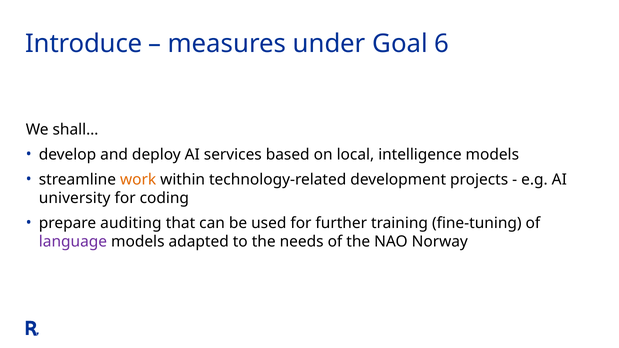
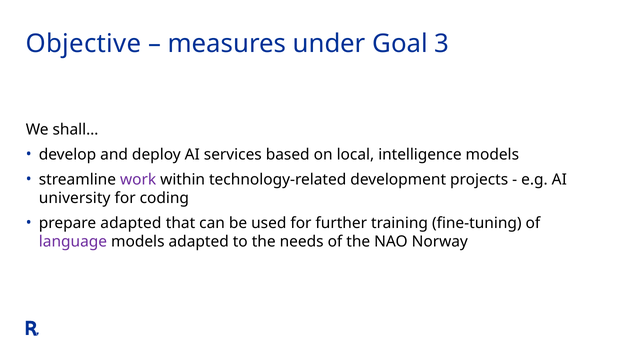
Introduce: Introduce -> Objective (84, 44)
6: 6 -> 3 (442, 44)
work colour: orange -> purple (138, 180)
prepare auditing: auditing -> adapted (131, 223)
